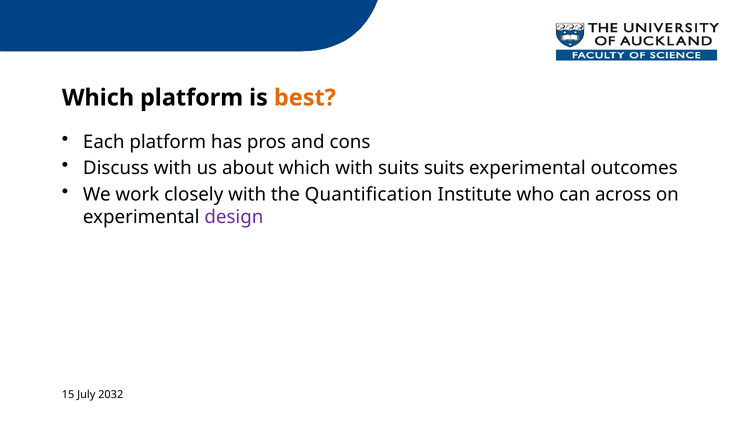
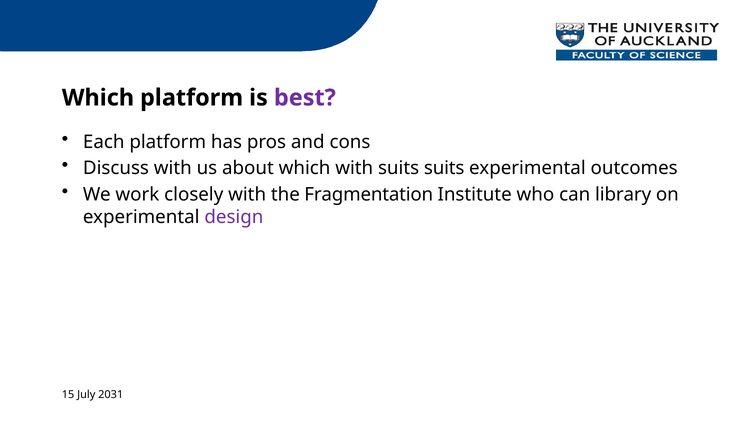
best colour: orange -> purple (305, 98)
Quantification: Quantification -> Fragmentation (369, 194)
across: across -> library (623, 194)
2032: 2032 -> 2031 (111, 395)
